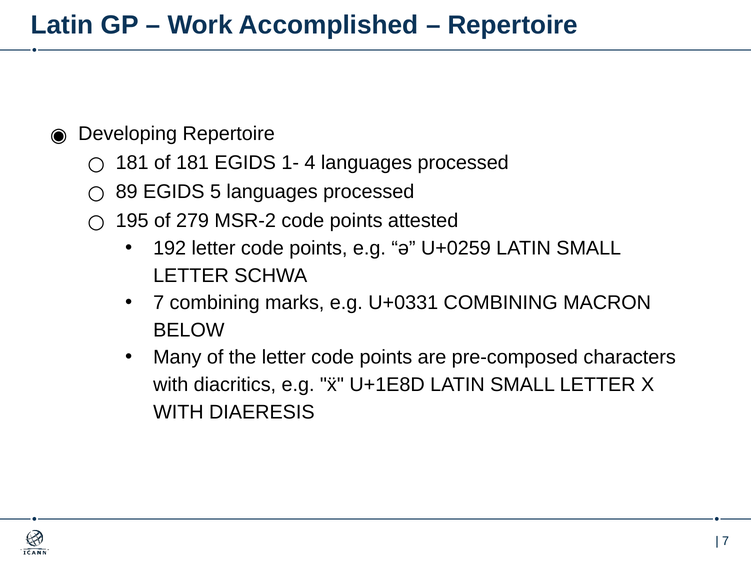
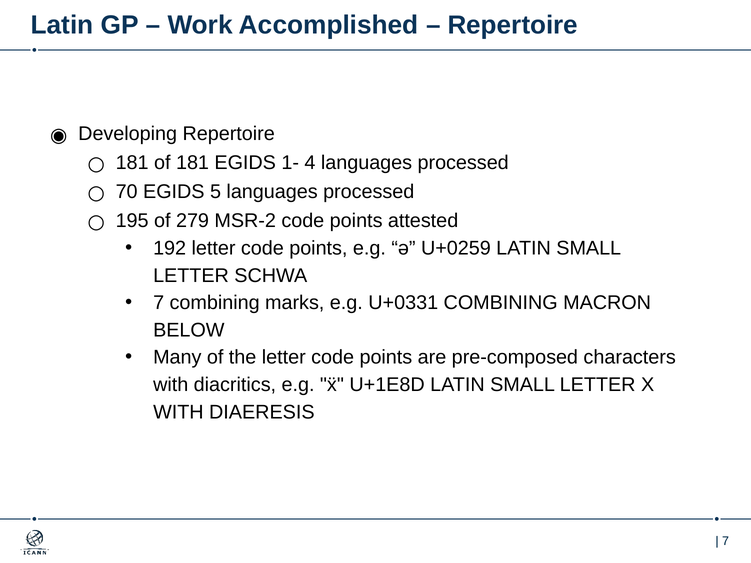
89: 89 -> 70 (127, 192)
